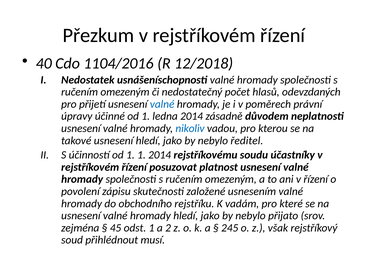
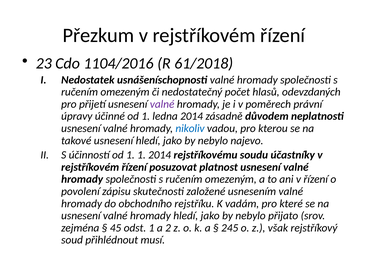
40: 40 -> 23 (44, 64)
12/2018: 12/2018 -> 61/2018 (204, 64)
valné colour: blue -> purple (162, 104)
ředitel: ředitel -> najevo (247, 141)
